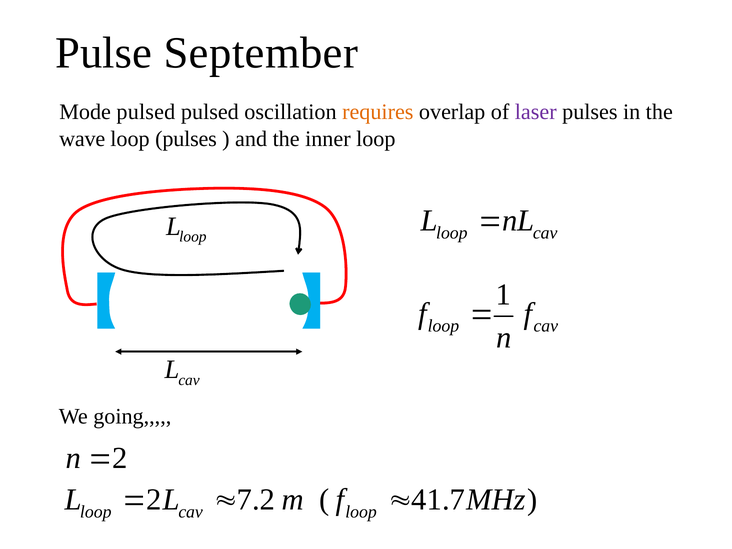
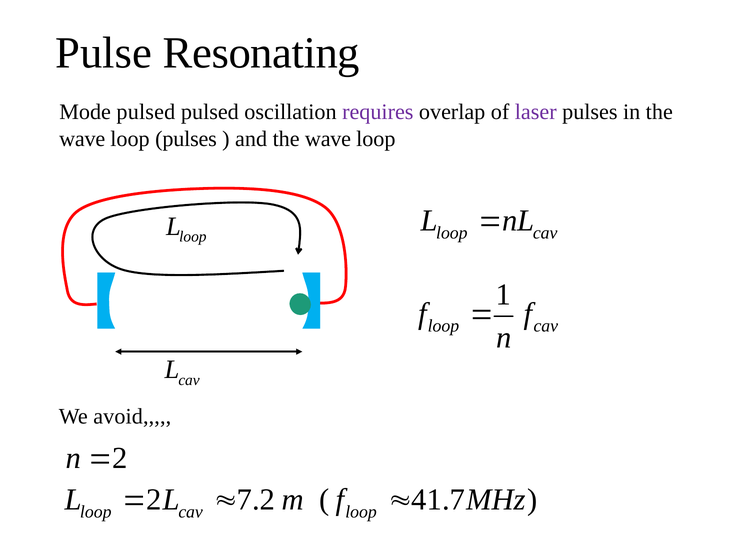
September: September -> Resonating (261, 53)
requires colour: orange -> purple (378, 112)
and the inner: inner -> wave (328, 139)
going: going -> avoid (132, 417)
